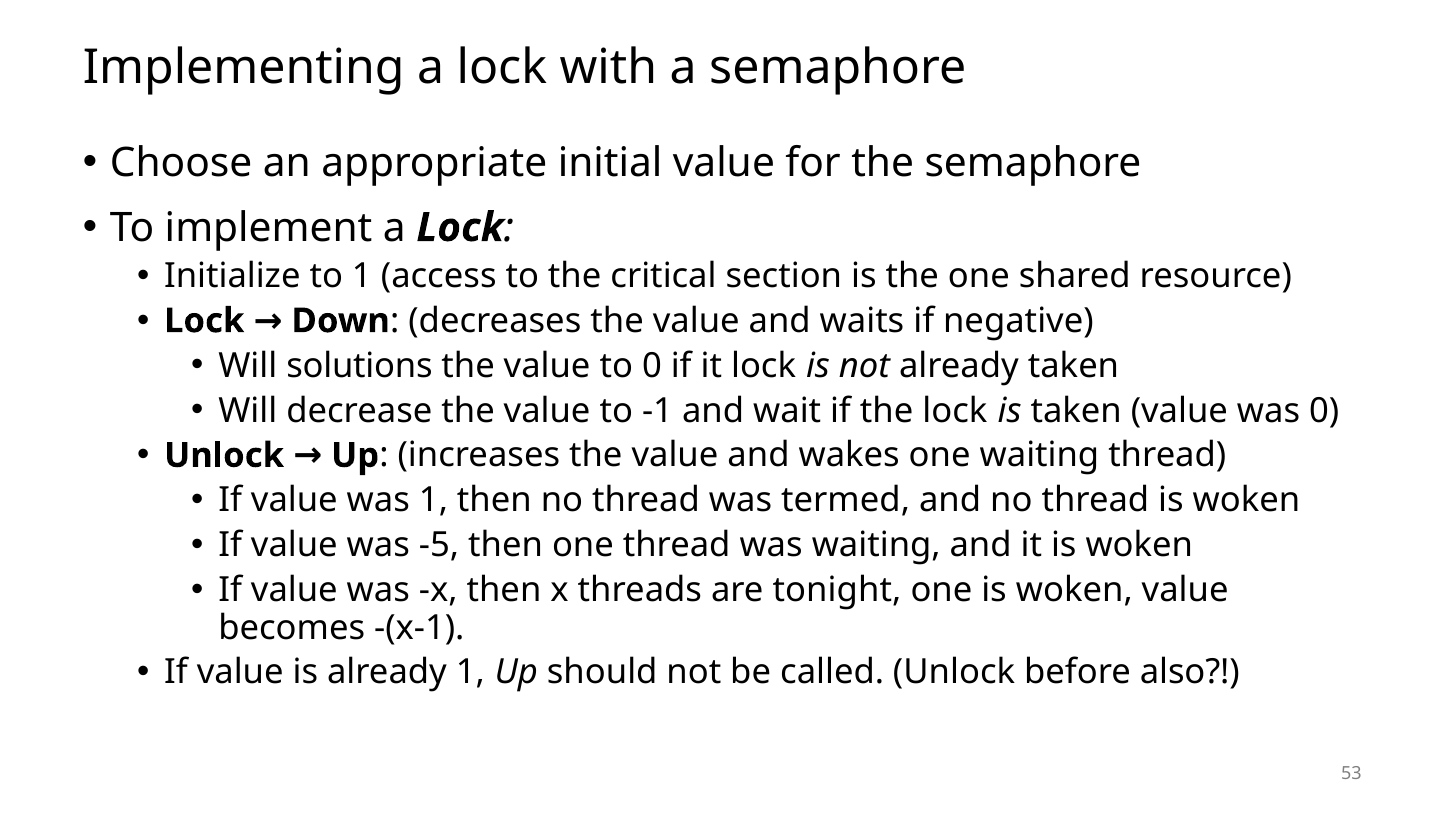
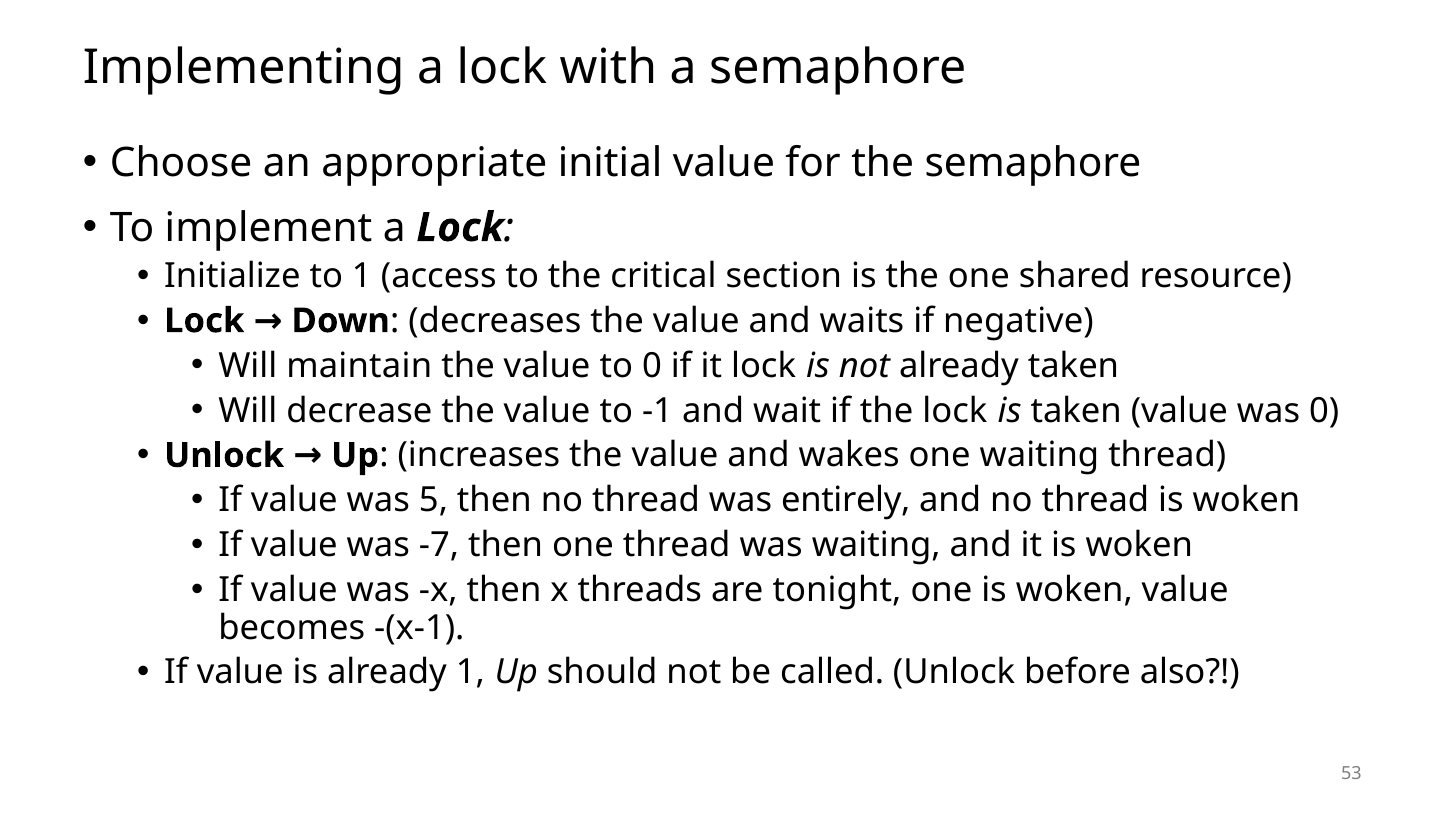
solutions: solutions -> maintain (359, 366)
was 1: 1 -> 5 (434, 500)
termed: termed -> entirely (846, 500)
-5: -5 -> -7 (439, 545)
